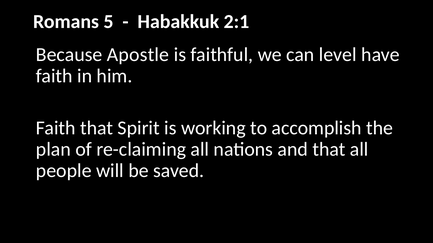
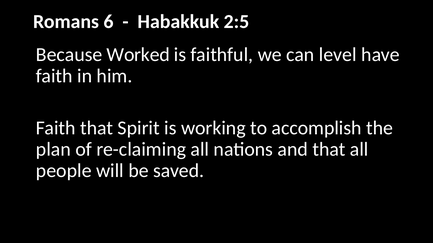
5: 5 -> 6 (108, 22)
2:1: 2:1 -> 2:5 (236, 22)
Apostle: Apostle -> Worked (138, 55)
